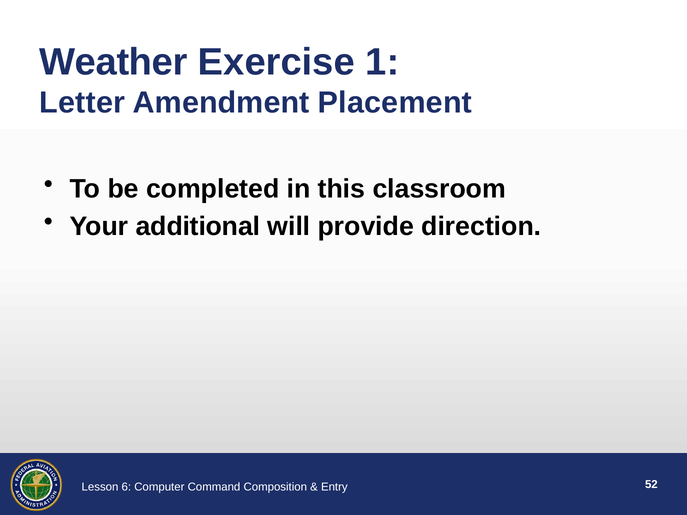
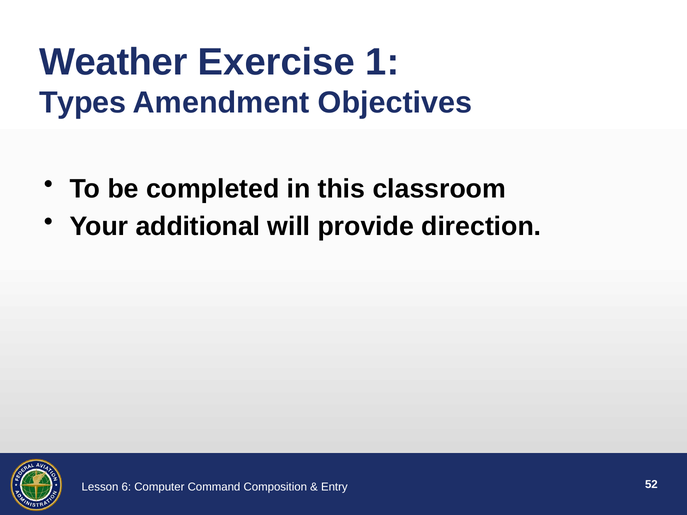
Letter: Letter -> Types (82, 103)
Placement: Placement -> Objectives (395, 103)
